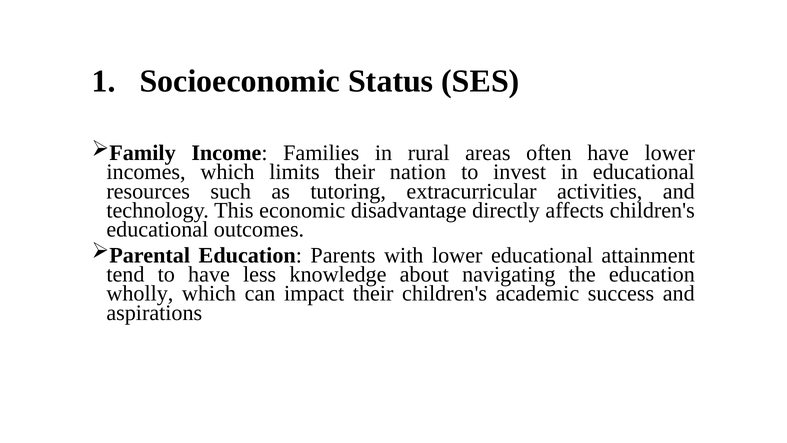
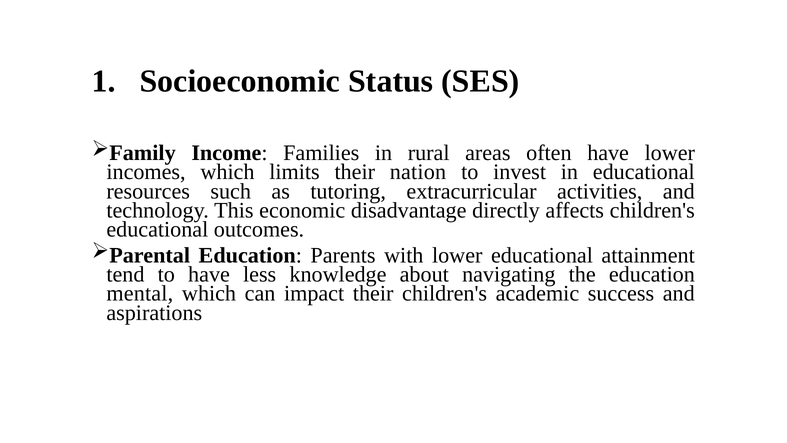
wholly: wholly -> mental (140, 293)
